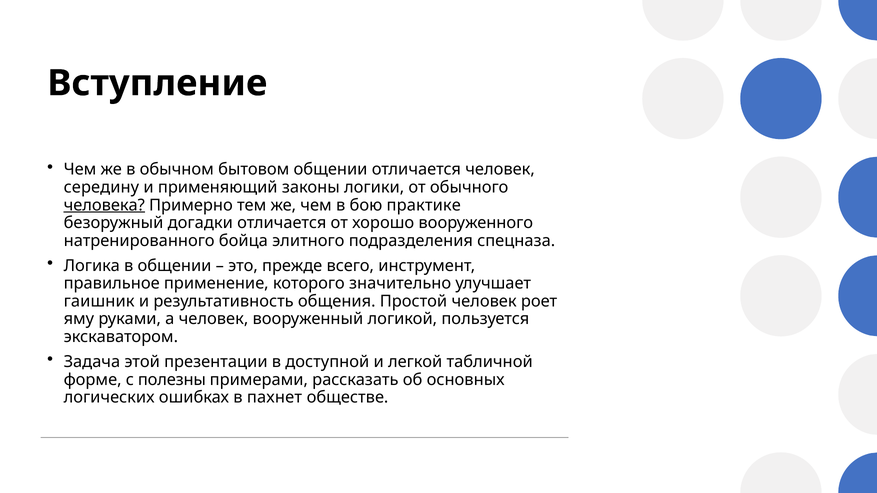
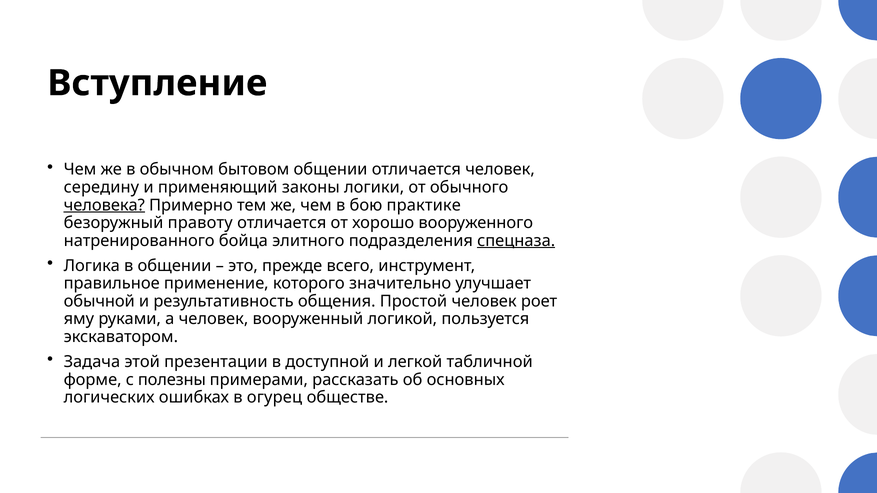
догадки: догадки -> правоту (200, 223)
спецназа underline: none -> present (516, 241)
гаишник: гаишник -> обычной (99, 301)
пахнет: пахнет -> огурец (274, 398)
